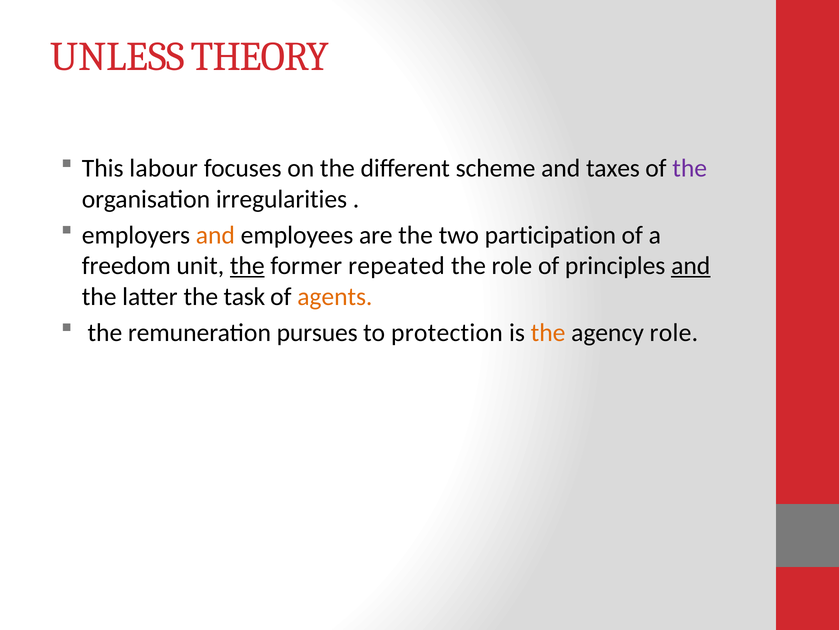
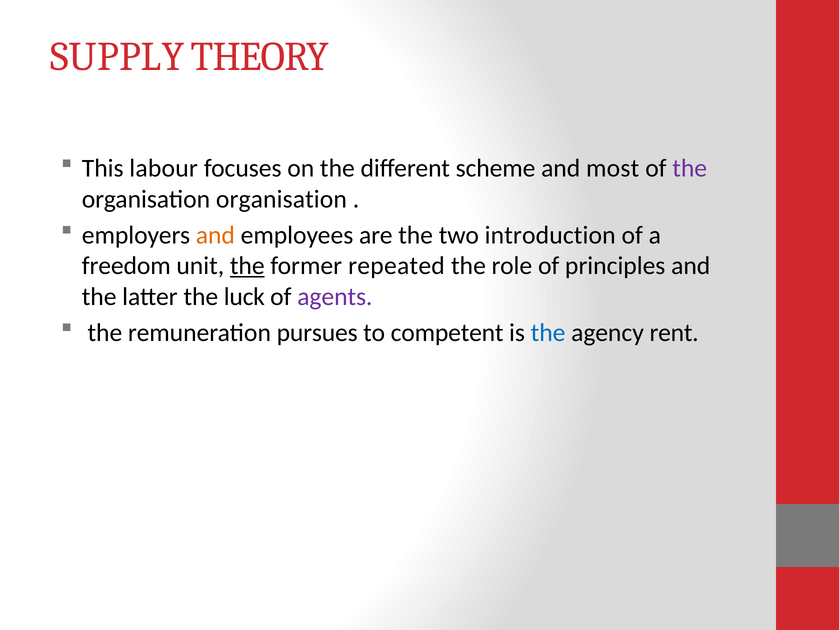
UNLESS: UNLESS -> SUPPLY (117, 57)
taxes: taxes -> most (613, 168)
organisation irregularities: irregularities -> organisation (281, 199)
participation: participation -> introduction (550, 235)
and underline: present -> none (691, 266)
task: task -> luck (244, 296)
agents colour: orange -> purple (335, 296)
protection: protection -> competent (447, 332)
the colour: orange -> blue (548, 332)
agency role: role -> rent (674, 332)
